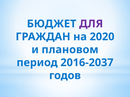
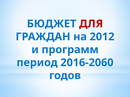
ДЛЯ colour: purple -> red (91, 24)
2020: 2020 -> 2012 (102, 37)
плановом: плановом -> программ (70, 50)
2016-2037: 2016-2037 -> 2016-2060 (87, 63)
